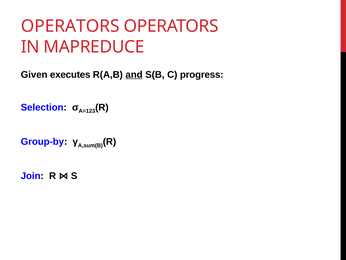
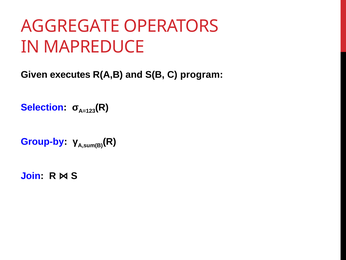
OPERATORS: OPERATORS -> AGGREGATE (70, 26)
and underline: present -> none (134, 74)
progress: progress -> program (202, 74)
